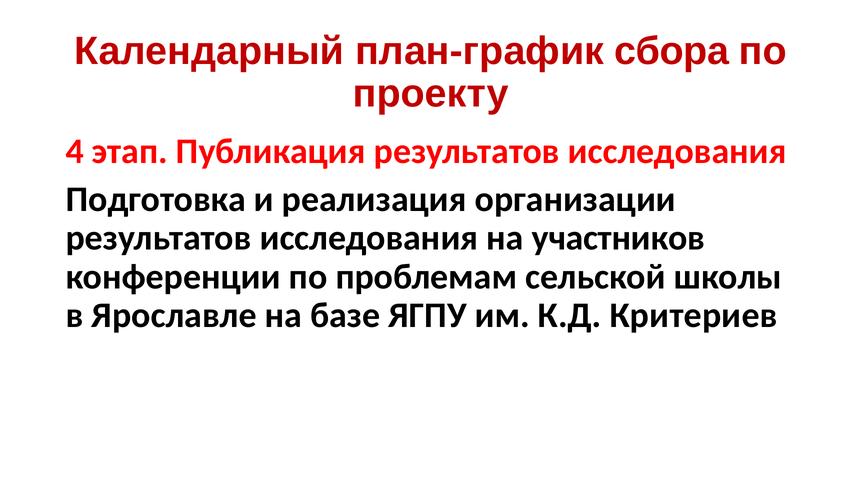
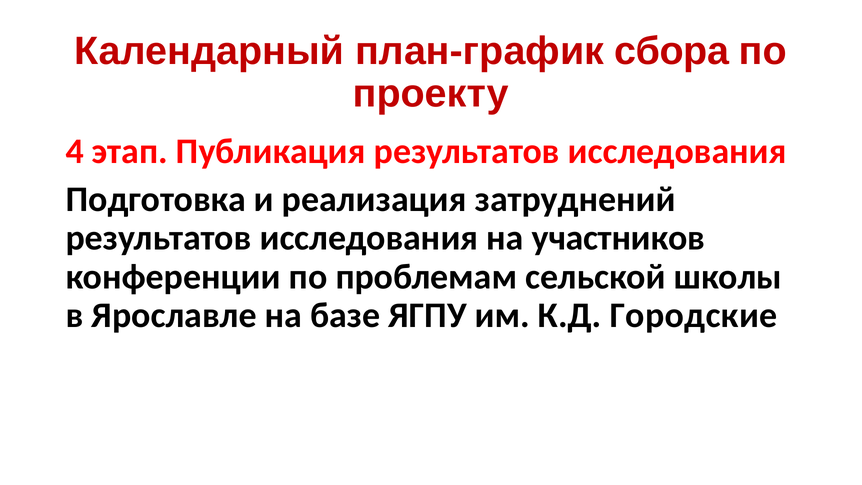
организации: организации -> затруднений (575, 199)
Критериев: Критериев -> Городские (694, 315)
